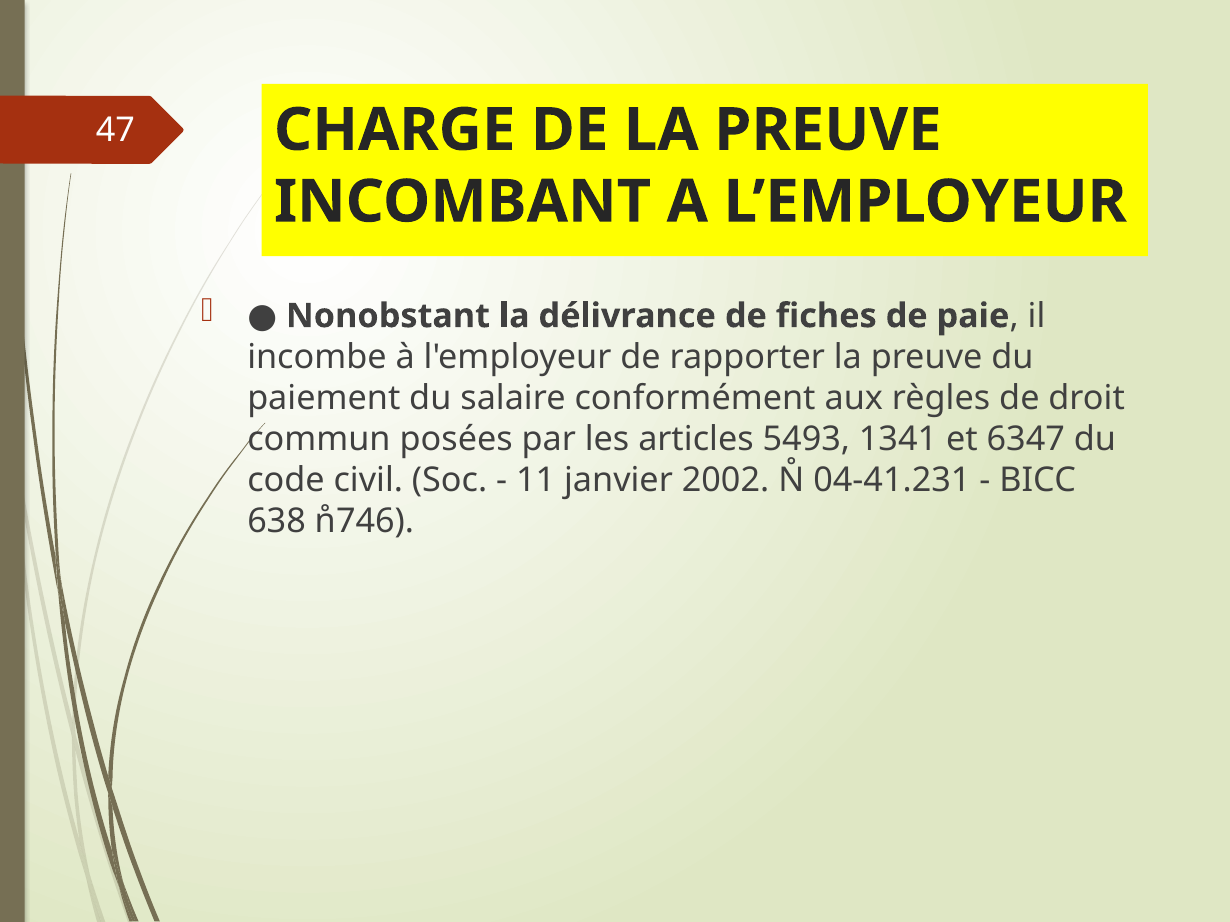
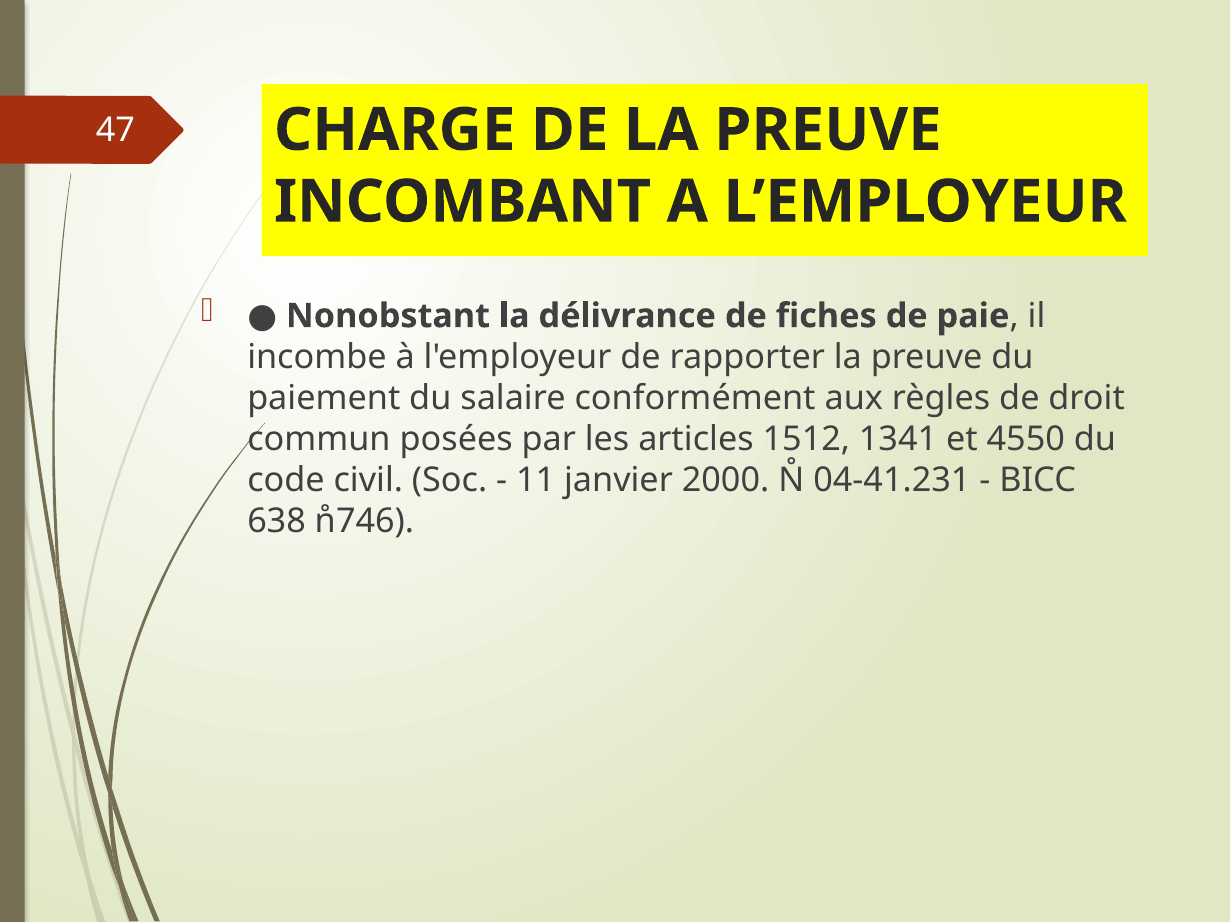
5493: 5493 -> 1512 (806, 439)
6347: 6347 -> 4550 (1026, 439)
2002: 2002 -> 2000 (726, 480)
